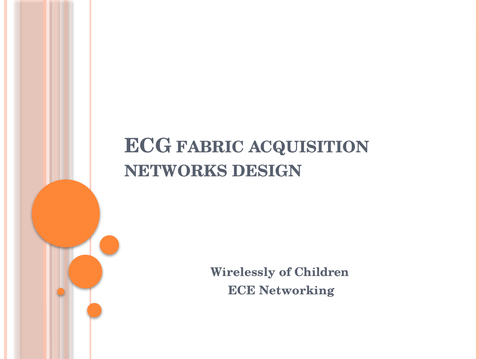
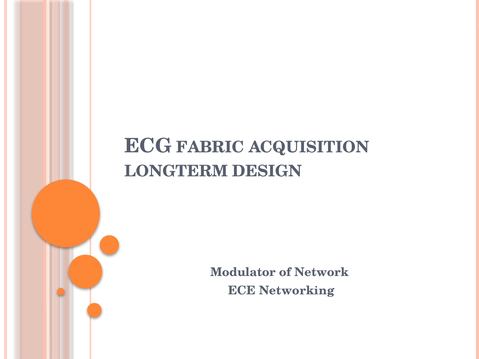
NETWORKS: NETWORKS -> LONGTERM (176, 171)
Wirelessly: Wirelessly -> Modulator (243, 272)
Children: Children -> Network (322, 272)
